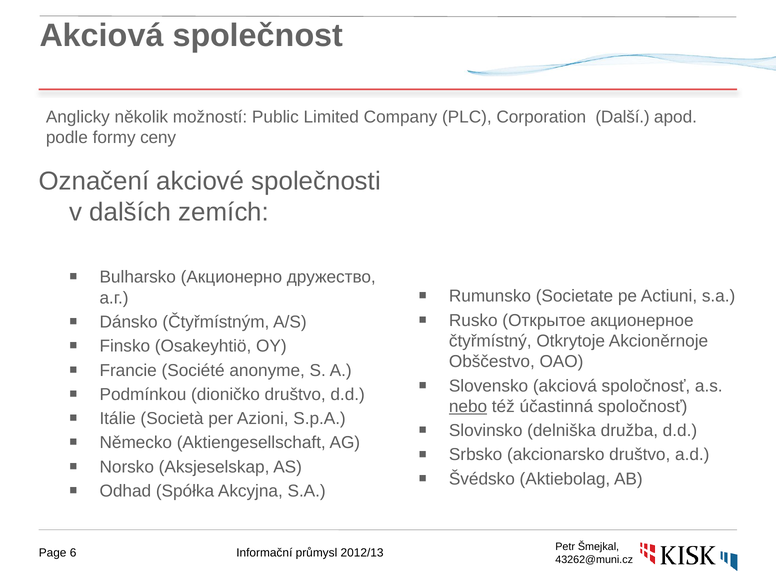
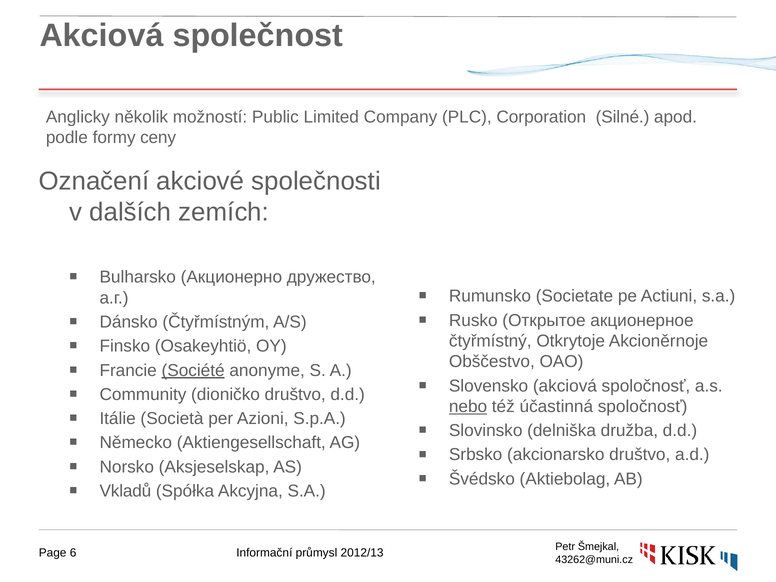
Další: Další -> Silné (623, 117)
Société underline: none -> present (193, 370)
Podmínkou: Podmínkou -> Community (143, 394)
Odhad: Odhad -> Vkladů (125, 491)
